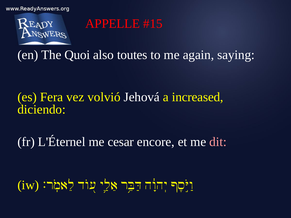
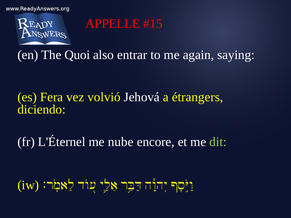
toutes: toutes -> entrar (132, 55)
increased: increased -> étrangers (198, 97)
cesar: cesar -> nube (121, 142)
dit colour: pink -> light green (218, 142)
